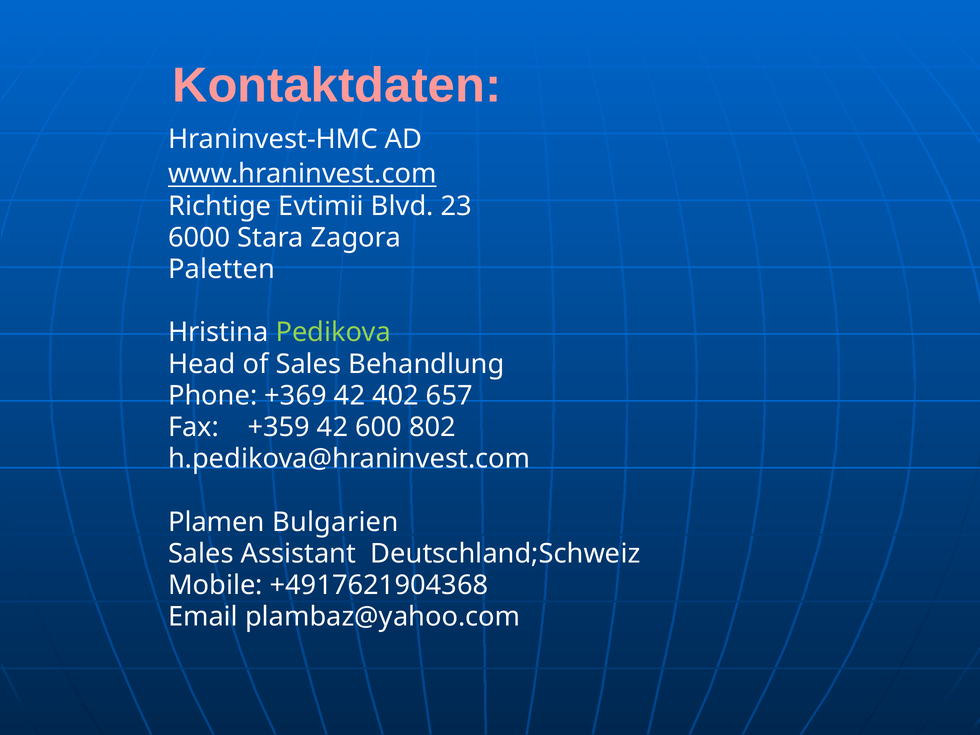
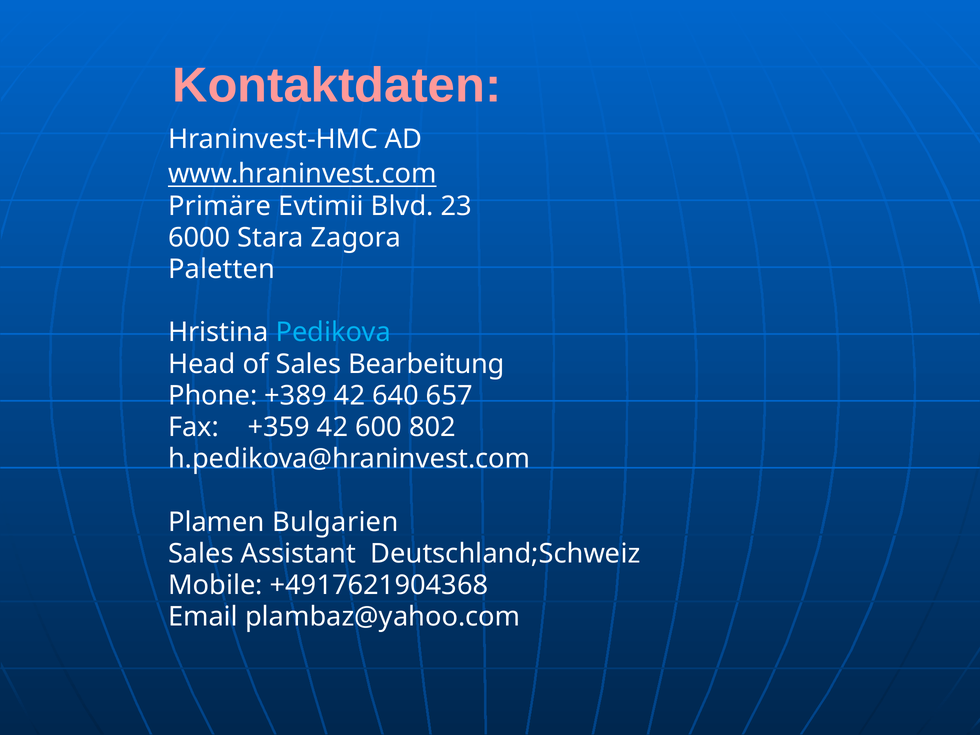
Richtige: Richtige -> Primäre (220, 206)
Pedikova colour: light green -> light blue (333, 333)
Behandlung: Behandlung -> Bearbeitung (427, 364)
+369: +369 -> +389 (296, 396)
402: 402 -> 640 (395, 396)
